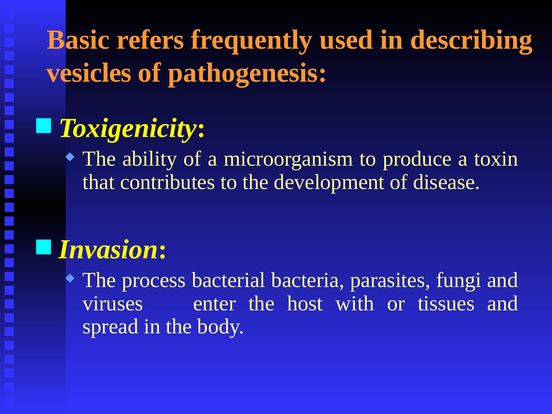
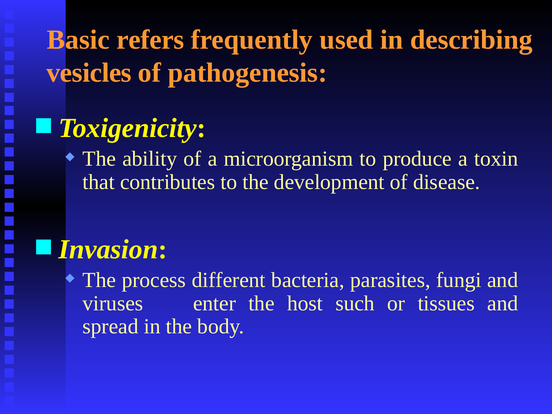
bacterial: bacterial -> different (229, 280)
with: with -> such (355, 303)
